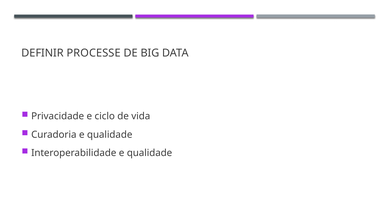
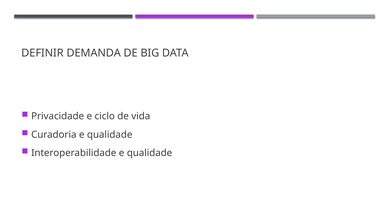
PROCESSE: PROCESSE -> DEMANDA (94, 53)
